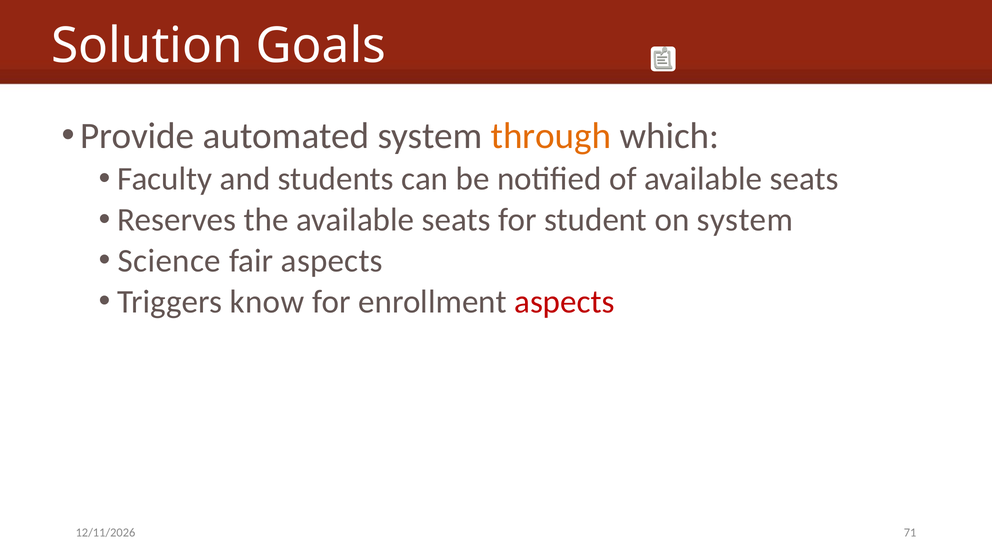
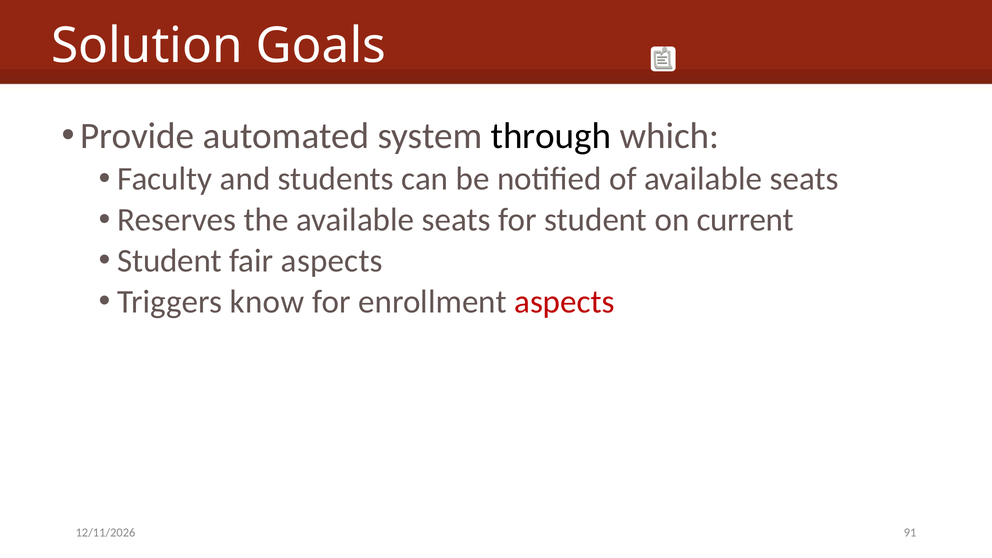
through colour: orange -> black (551, 136)
on system: system -> current (745, 220)
Science: Science -> Student (170, 261)
71: 71 -> 91 (910, 533)
